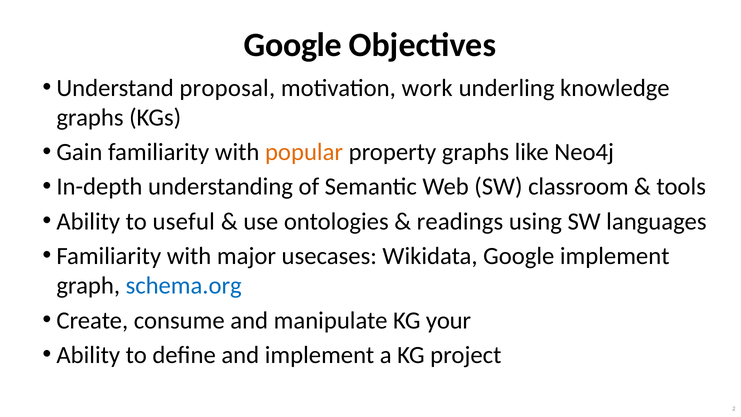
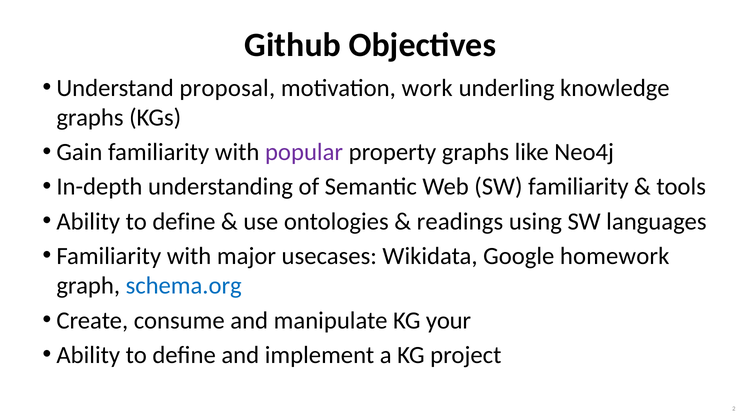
Google: Google -> Github (293, 45)
popular colour: orange -> purple (304, 152)
SW classroom: classroom -> familiarity (578, 187)
useful: useful -> define (184, 221)
Google implement: implement -> homework (615, 256)
